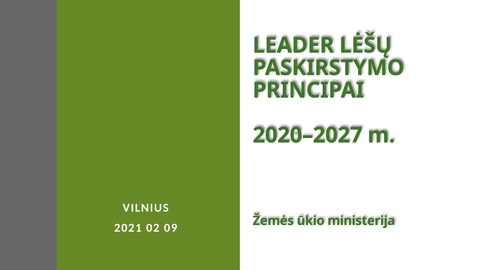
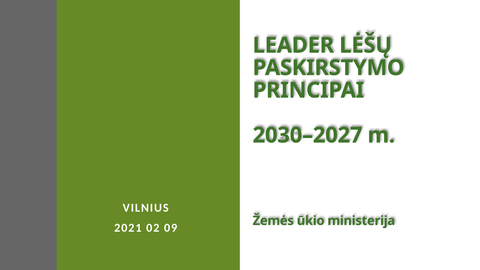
2020–2027: 2020–2027 -> 2030–2027 (308, 135)
